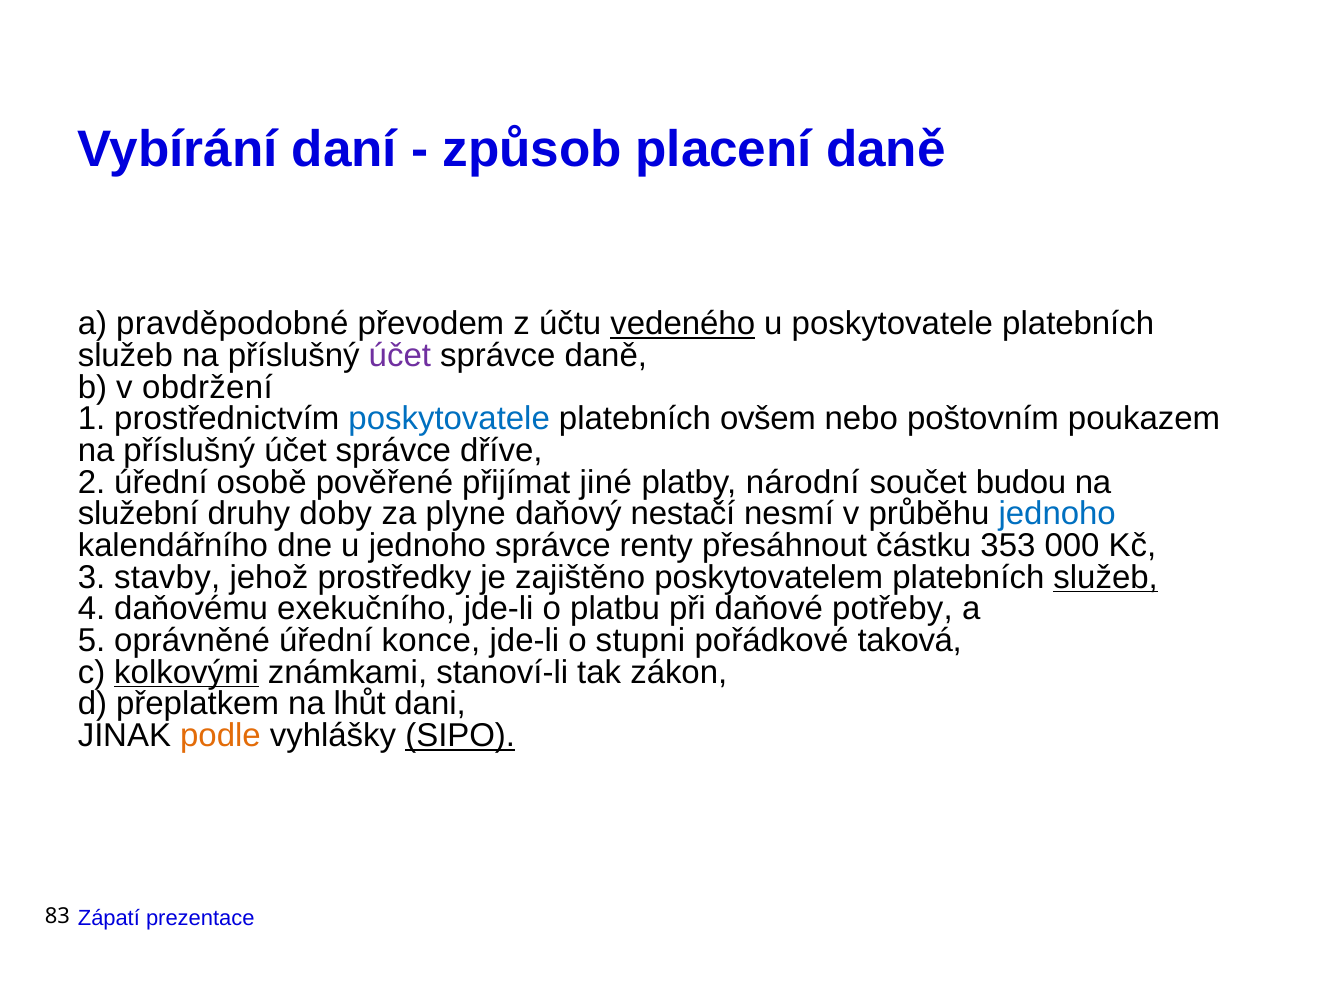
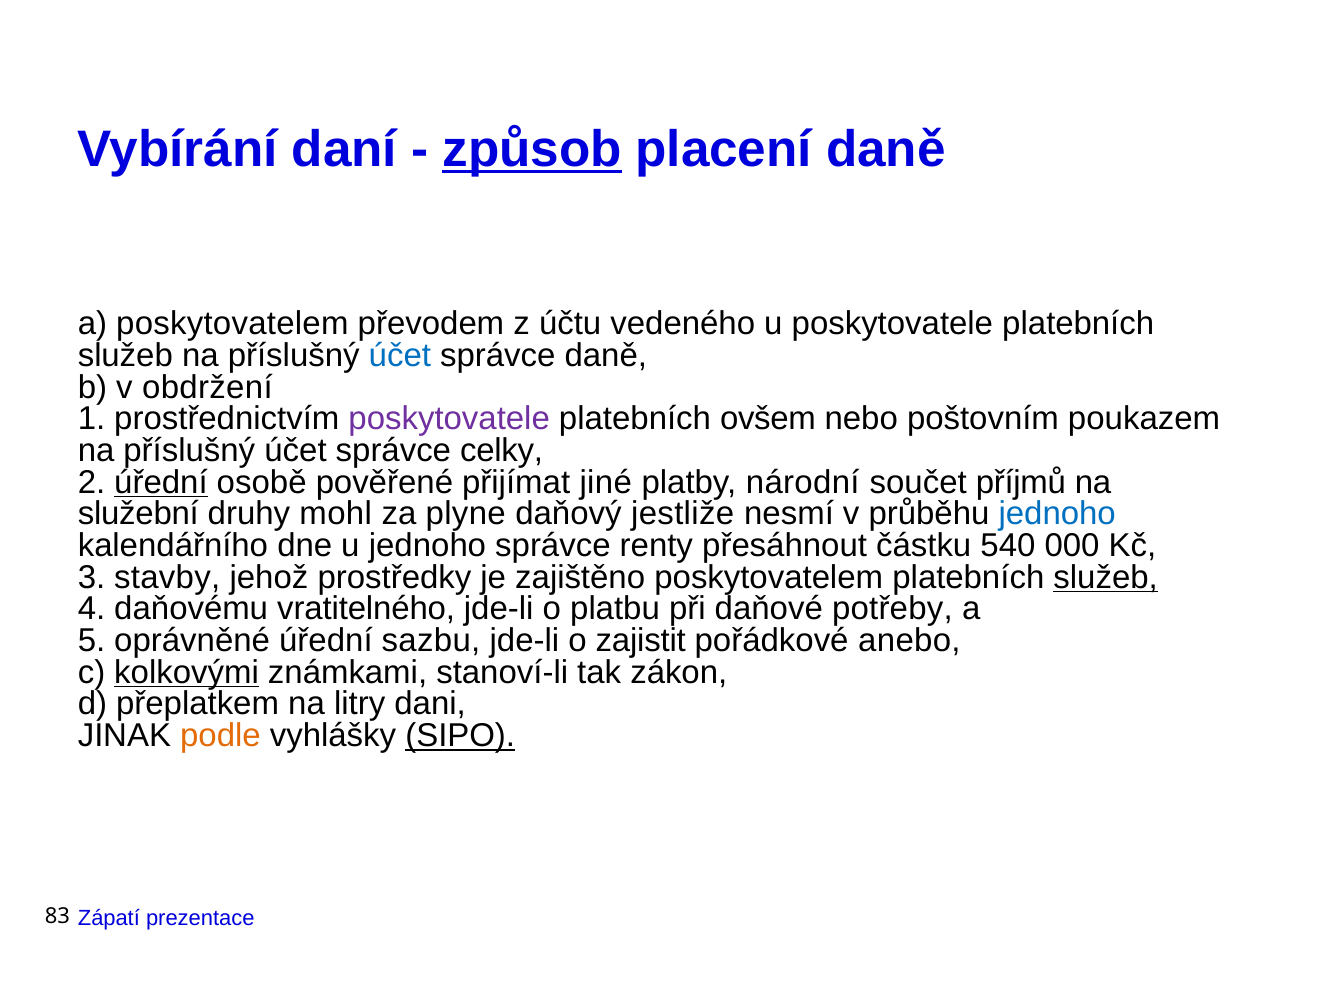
způsob underline: none -> present (532, 150)
a pravděpodobné: pravděpodobné -> poskytovatelem (232, 324)
vedeného underline: present -> none (683, 324)
účet colour: purple -> blue (400, 356)
poskytovatele colour: blue -> purple (449, 419)
dříve: dříve -> celky (502, 451)
úřední underline: none -> present (161, 482)
budou: budou -> příjmů (1021, 482)
doby: doby -> mohl (336, 514)
nestačí: nestačí -> jestliže (683, 514)
353: 353 -> 540 (1008, 546)
exekučního: exekučního -> vratitelného (366, 609)
konce: konce -> sazbu (431, 641)
stupni: stupni -> zajistit (641, 641)
taková: taková -> anebo (909, 641)
lhůt: lhůt -> litry (360, 704)
